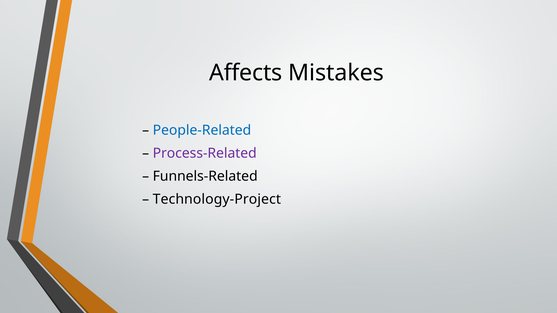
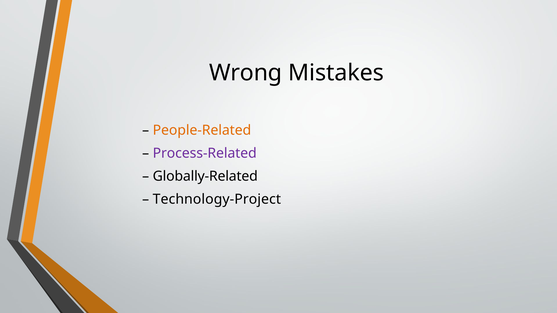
Affects: Affects -> Wrong (246, 73)
People-Related colour: blue -> orange (202, 130)
Funnels-Related: Funnels-Related -> Globally-Related (205, 176)
